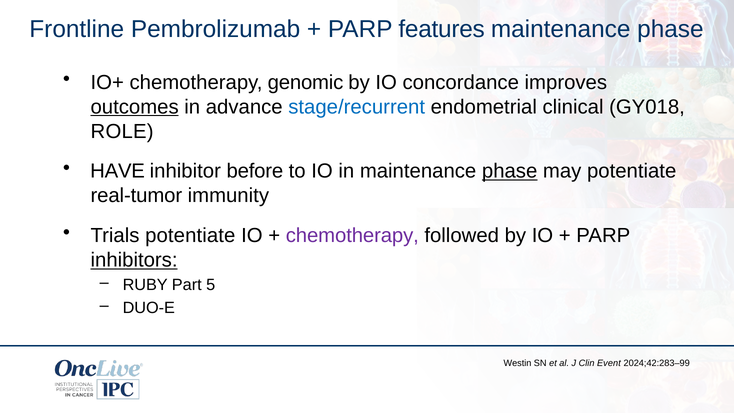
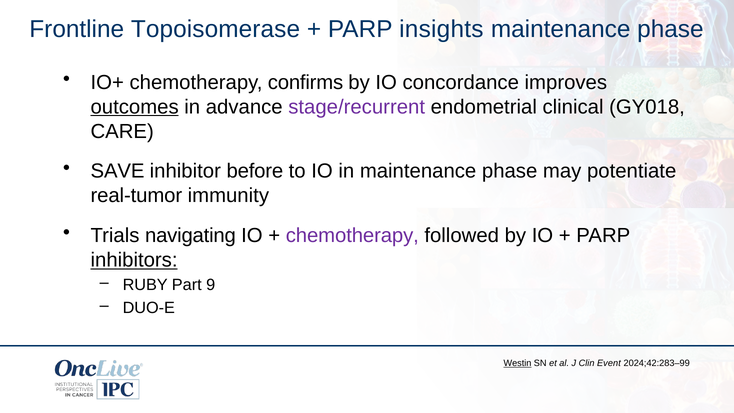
Pembrolizumab: Pembrolizumab -> Topoisomerase (216, 29)
features: features -> insights (441, 29)
genomic: genomic -> confirms (306, 82)
stage/recurrent colour: blue -> purple (357, 107)
ROLE: ROLE -> CARE (122, 131)
HAVE: HAVE -> SAVE (117, 171)
phase underline: present -> none (510, 171)
Trials potentiate: potentiate -> navigating (190, 236)
5: 5 -> 9 (211, 285)
Westin underline: none -> present (517, 363)
